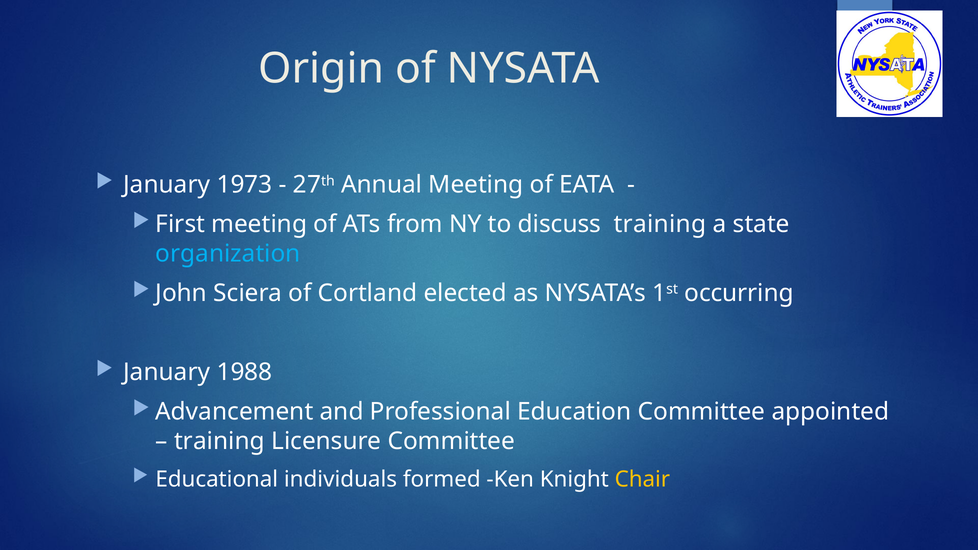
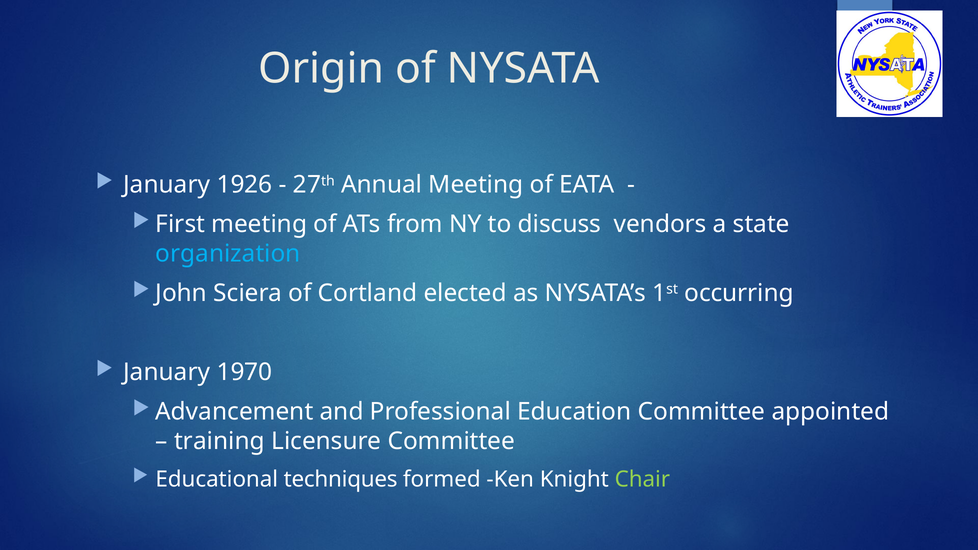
1973: 1973 -> 1926 (244, 185)
discuss training: training -> vendors (660, 224)
1988: 1988 -> 1970 (244, 372)
individuals: individuals -> techniques (341, 479)
Chair colour: yellow -> light green (642, 479)
